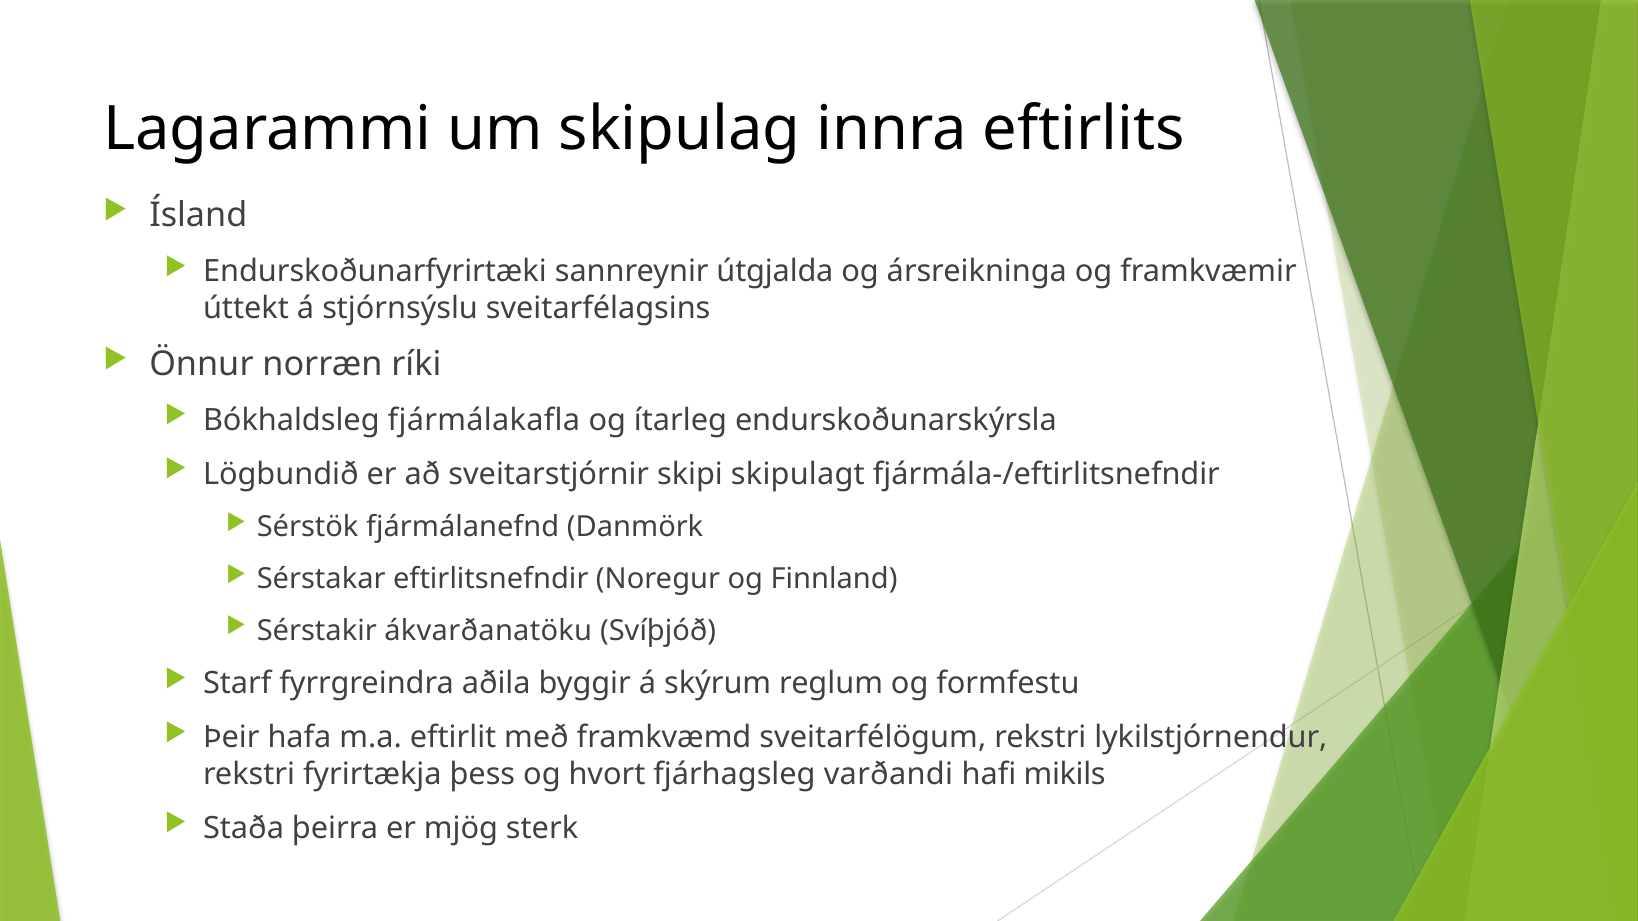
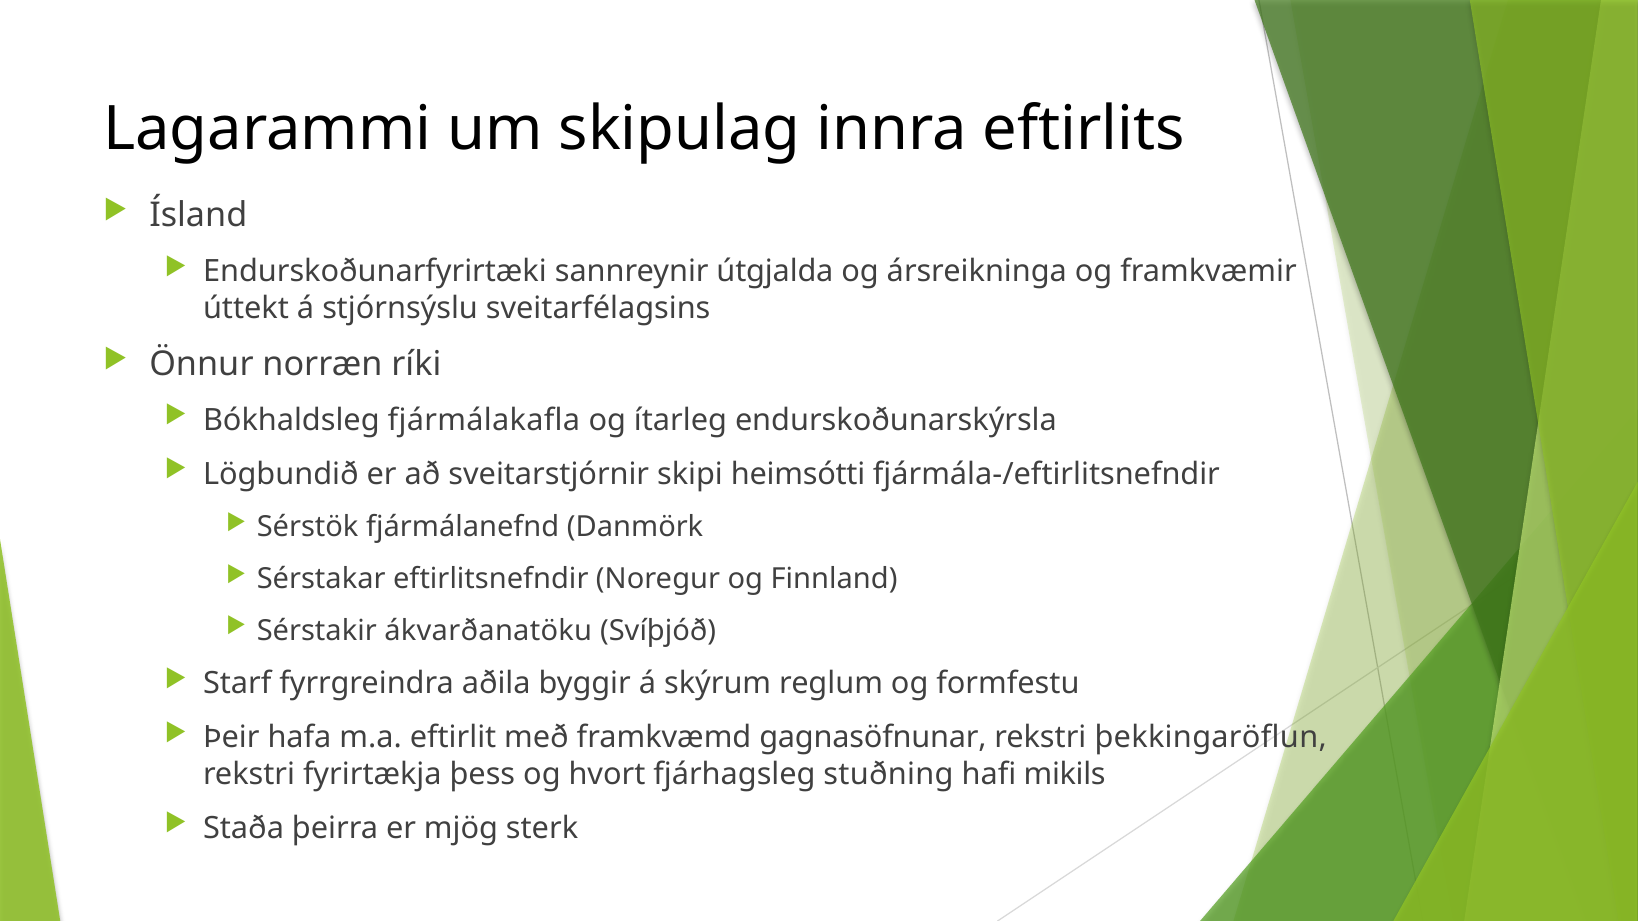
skipulagt: skipulagt -> heimsótti (798, 474)
sveitarfélögum: sveitarfélögum -> gagnasöfnunar (873, 738)
lykilstjórnendur: lykilstjórnendur -> þekkingaröflun (1211, 738)
varðandi: varðandi -> stuðning (888, 775)
